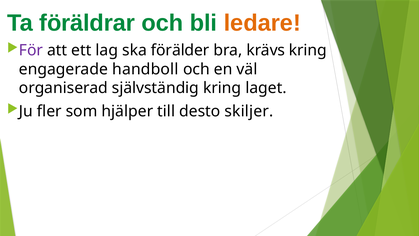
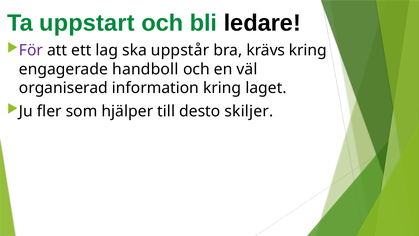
föräldrar: föräldrar -> uppstart (87, 23)
ledare colour: orange -> black (262, 23)
förälder: förälder -> uppstår (180, 50)
självständig: självständig -> information (156, 88)
